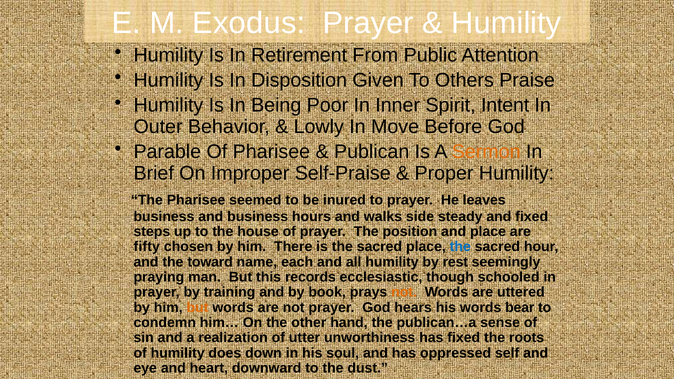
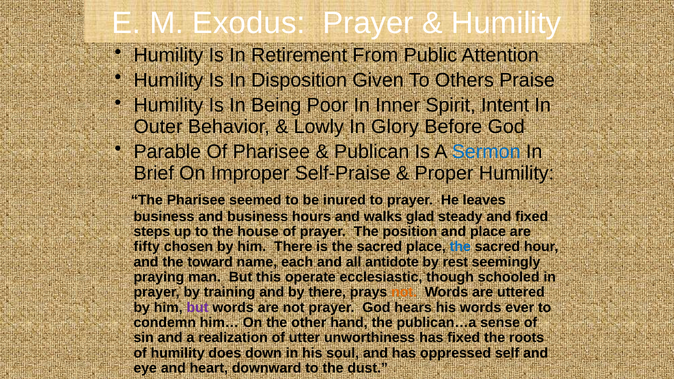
Move: Move -> Glory (395, 127)
Sermon colour: orange -> blue (486, 152)
side: side -> glad (420, 217)
all humility: humility -> antidote (392, 262)
records: records -> operate (310, 277)
by book: book -> there (327, 292)
but colour: orange -> purple (198, 308)
bear: bear -> ever (520, 308)
